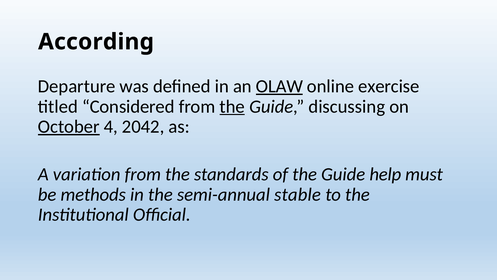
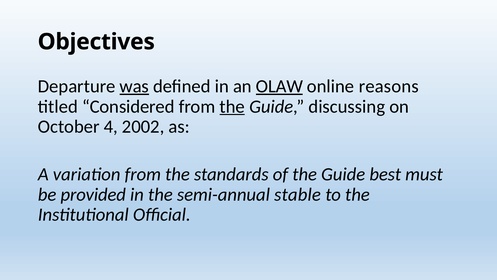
According: According -> Objectives (96, 42)
was underline: none -> present (134, 86)
exercise: exercise -> reasons (389, 86)
October underline: present -> none (69, 126)
2042: 2042 -> 2002 (143, 126)
help: help -> best (385, 174)
methods: methods -> provided (93, 194)
